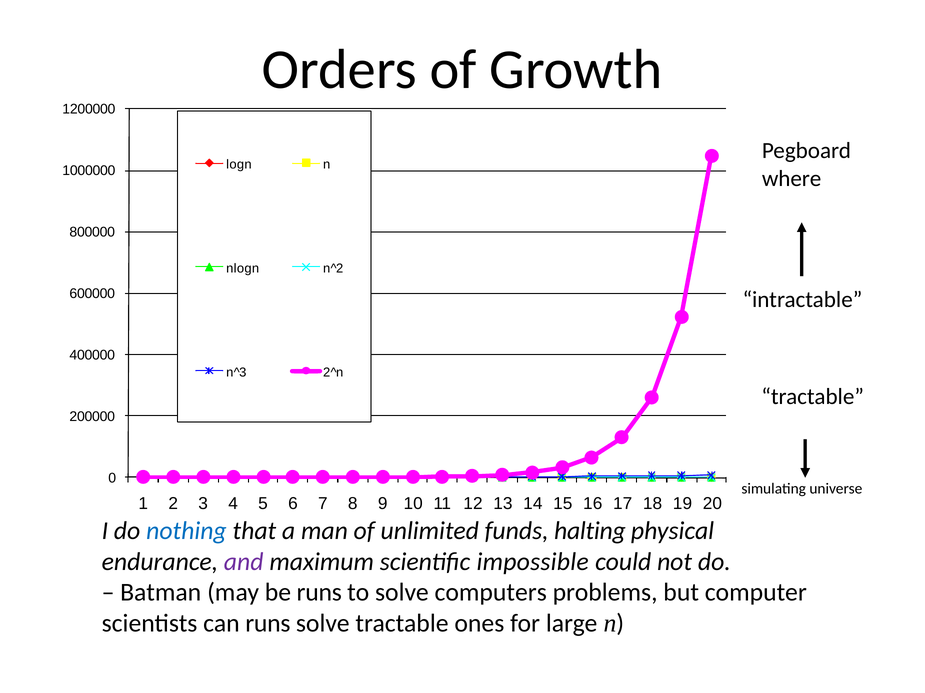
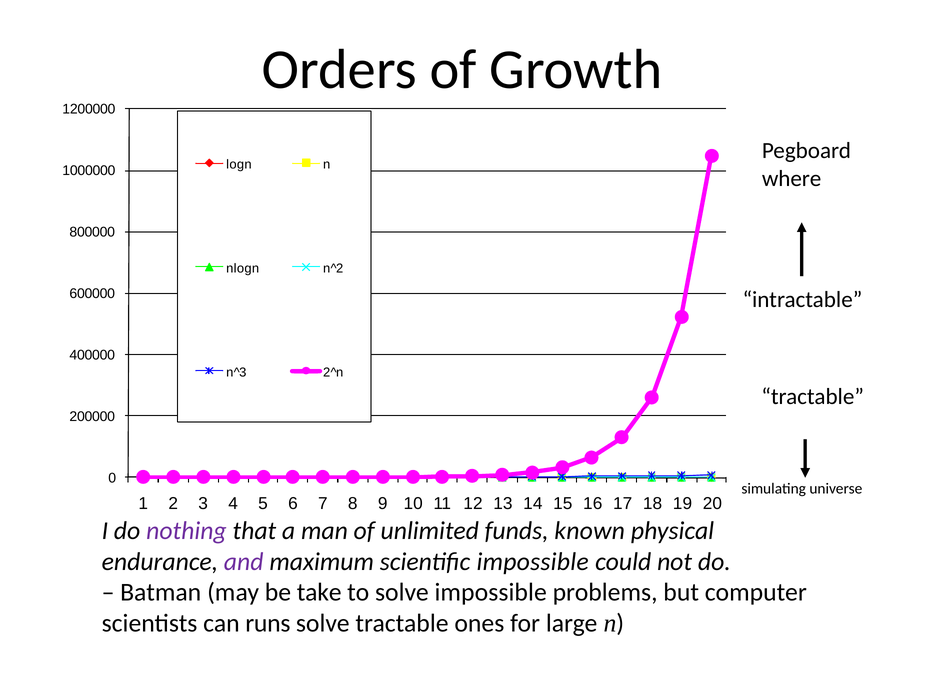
nothing colour: blue -> purple (186, 531)
halting: halting -> known (590, 531)
be runs: runs -> take (319, 593)
solve computers: computers -> impossible (491, 593)
